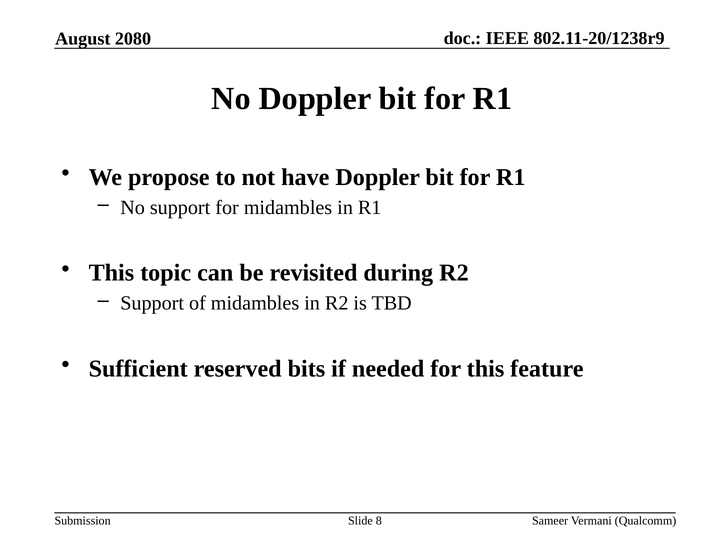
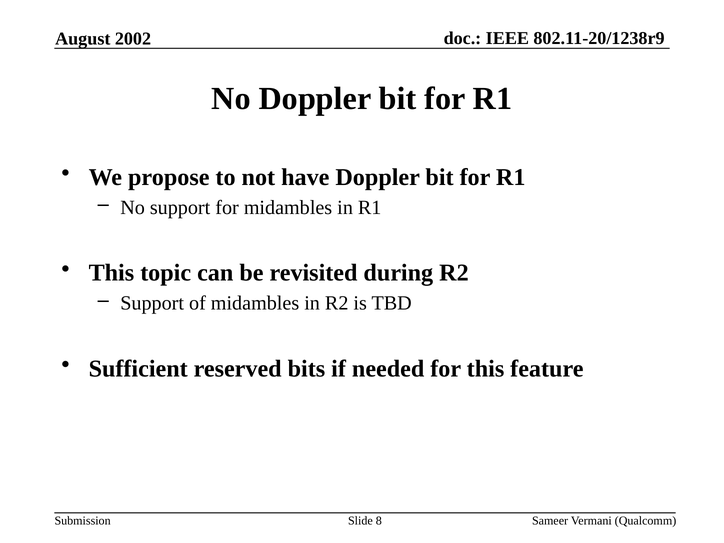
2080: 2080 -> 2002 (133, 39)
